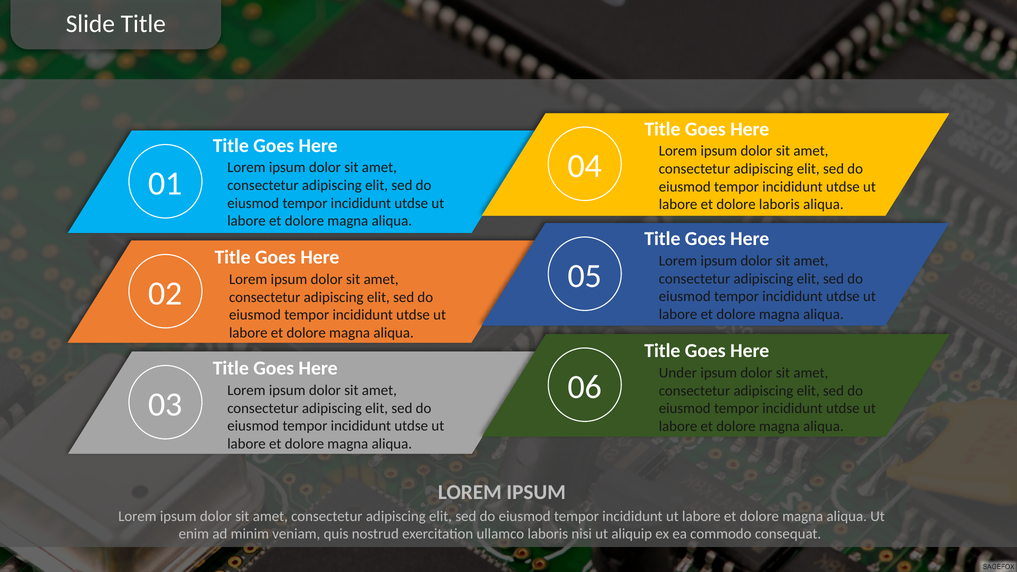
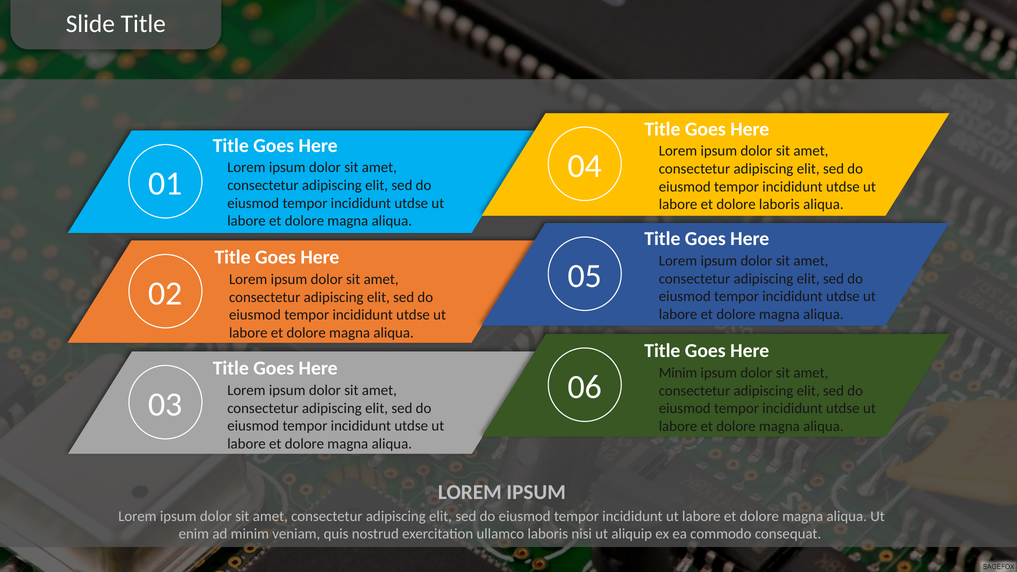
06 Under: Under -> Minim (678, 373)
